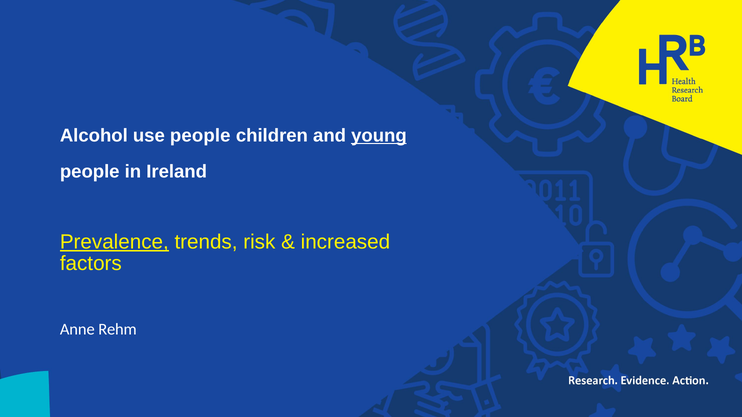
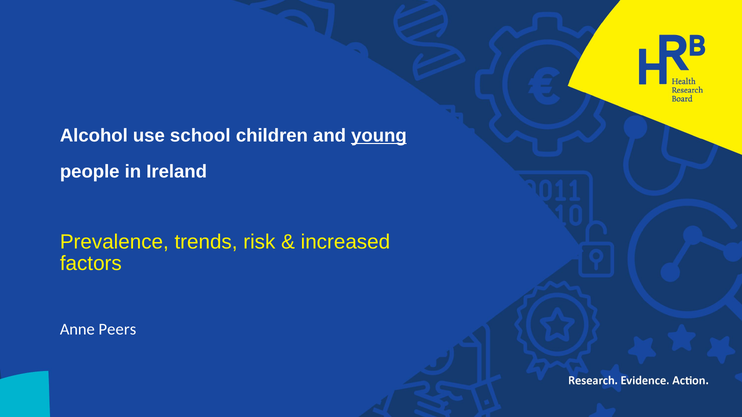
use people: people -> school (200, 136)
Prevalence underline: present -> none (114, 242)
Rehm: Rehm -> Peers (117, 330)
